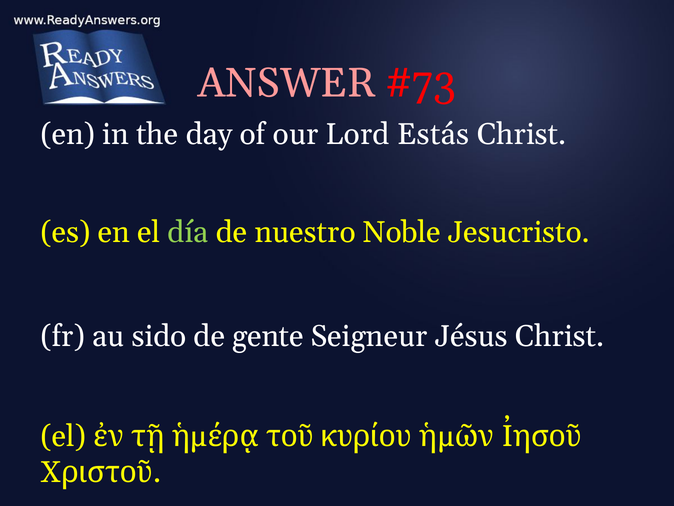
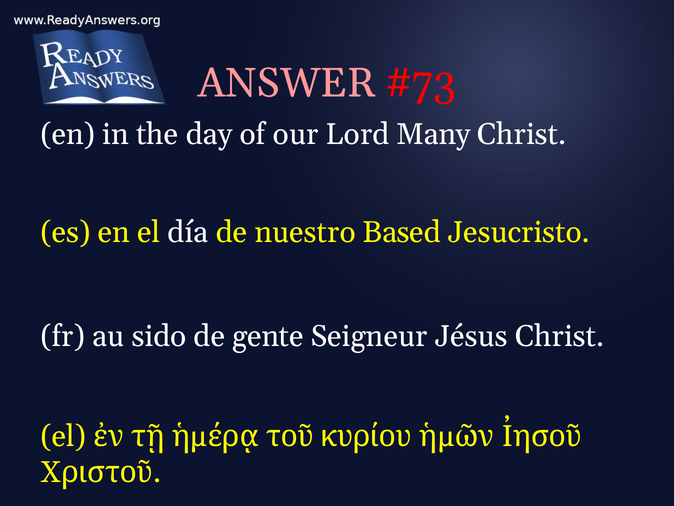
Estás: Estás -> Many (433, 134)
día colour: light green -> white (188, 232)
Noble: Noble -> Based (402, 232)
